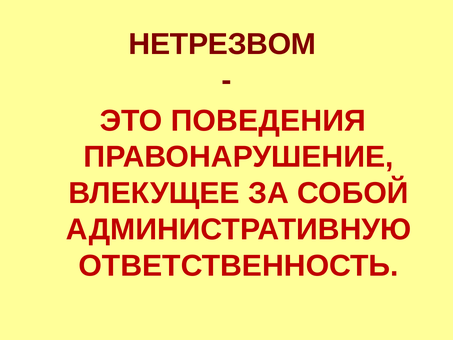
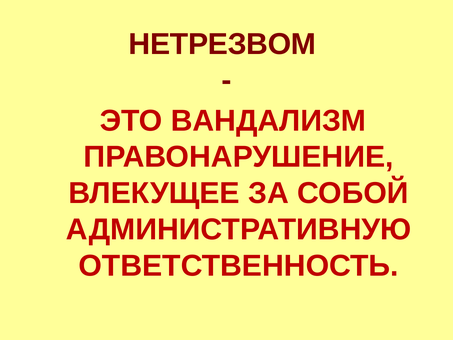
ПОВЕДЕНИЯ: ПОВЕДЕНИЯ -> ВАНДАЛИЗМ (268, 121)
